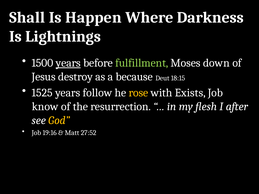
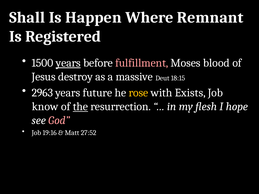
Darkness: Darkness -> Remnant (210, 18)
Lightnings: Lightnings -> Registered (63, 36)
fulfillment colour: light green -> pink (142, 63)
down: down -> blood (216, 63)
because: because -> massive (134, 77)
1525: 1525 -> 2963 (42, 93)
follow: follow -> future (97, 93)
the underline: none -> present (80, 107)
after: after -> hope (237, 107)
God colour: yellow -> pink (59, 121)
